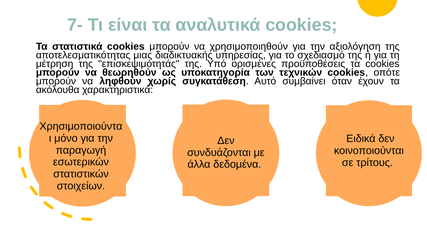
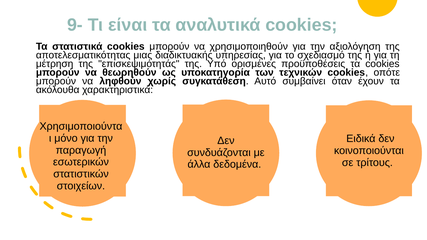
7-: 7- -> 9- (75, 25)
